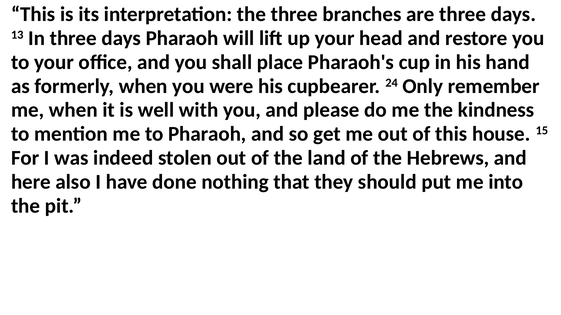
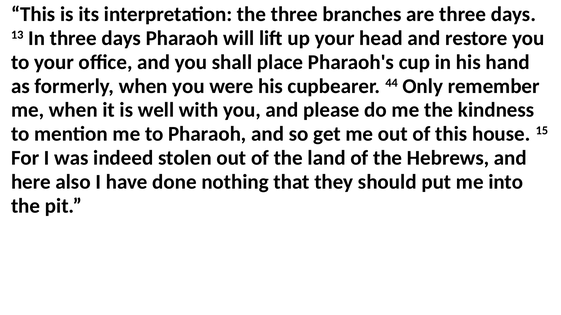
24: 24 -> 44 (392, 83)
